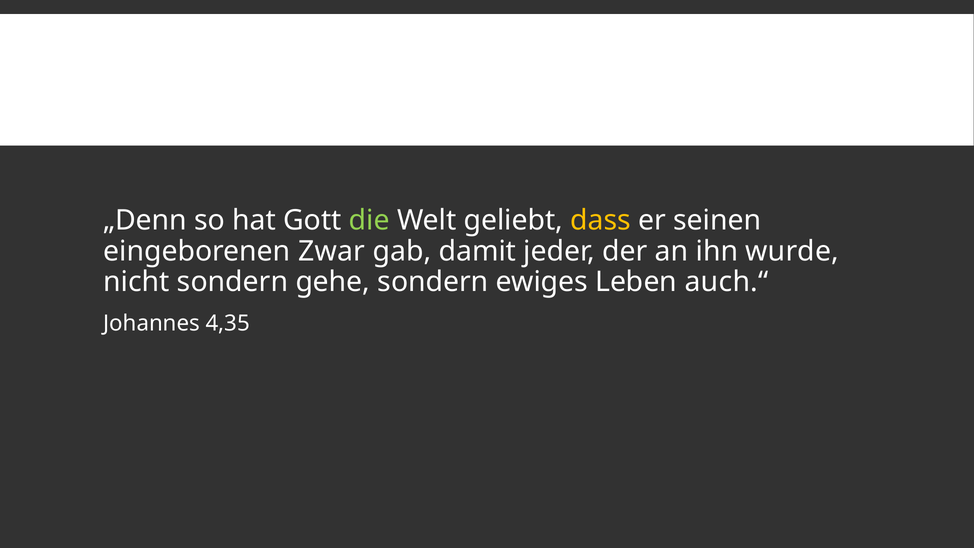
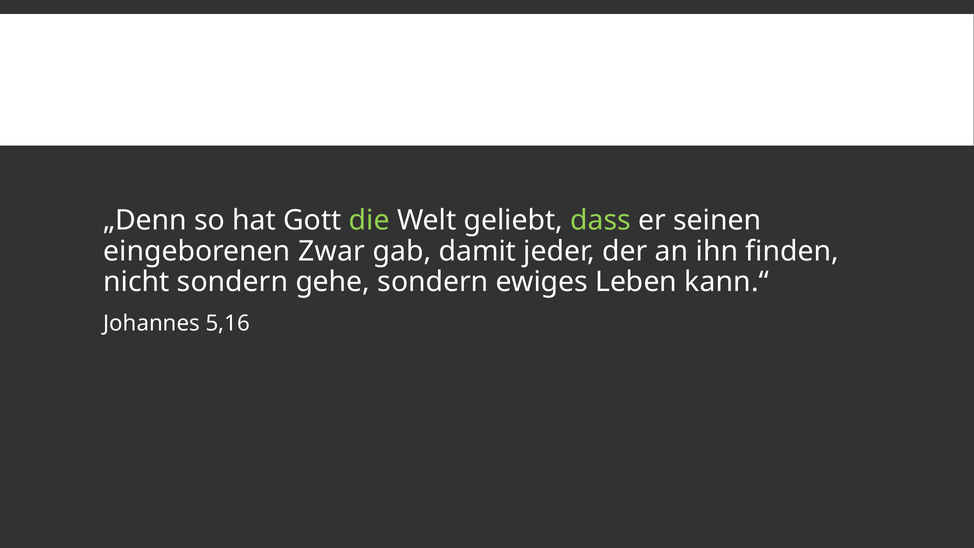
dass colour: yellow -> light green (601, 221)
wurde: wurde -> finden (792, 251)
auch.“: auch.“ -> kann.“ (727, 282)
4,35: 4,35 -> 5,16 (228, 324)
